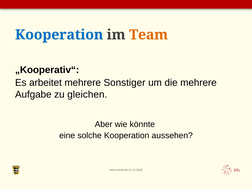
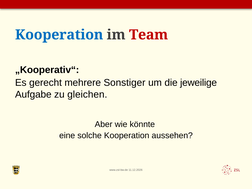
Team colour: orange -> red (149, 35)
arbeitet: arbeitet -> gerecht (45, 83)
die mehrere: mehrere -> jeweilige (199, 83)
